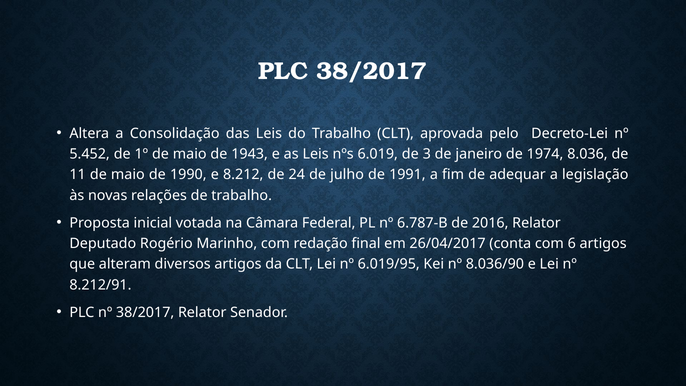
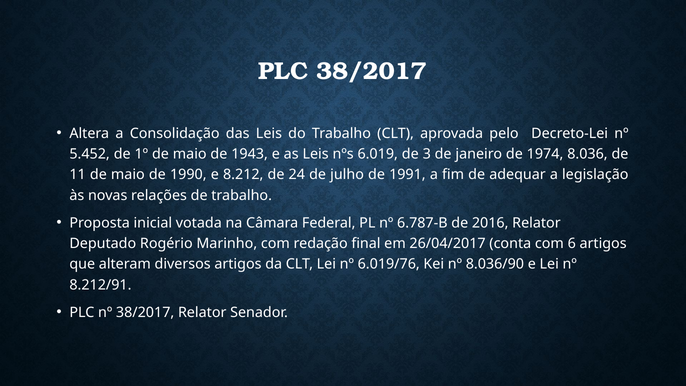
6.019/95: 6.019/95 -> 6.019/76 (389, 264)
